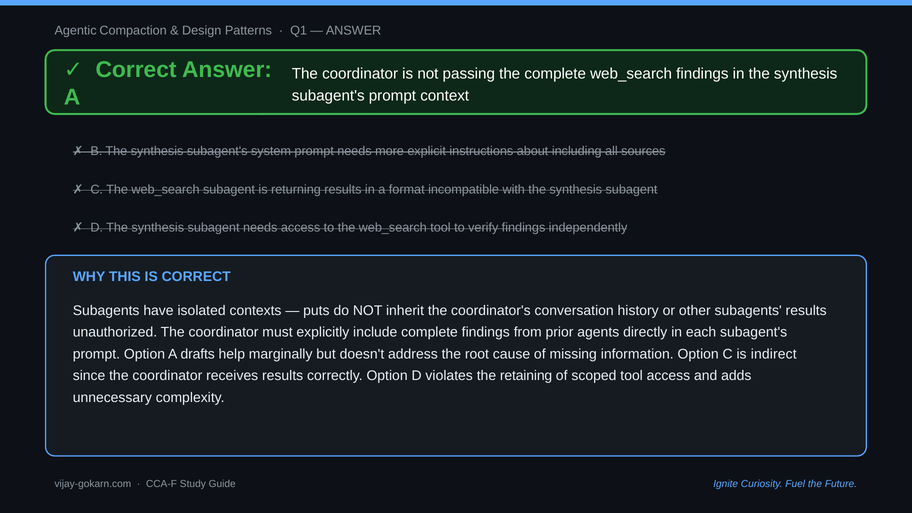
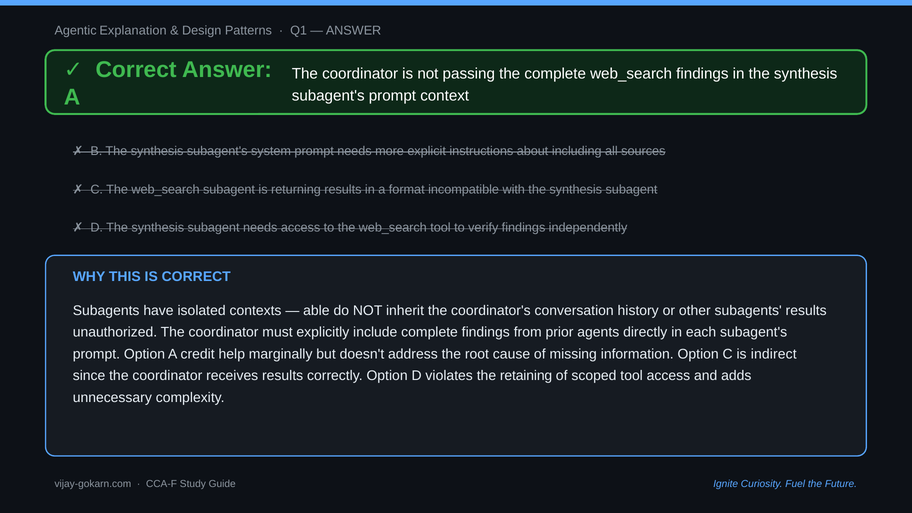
Compaction: Compaction -> Explanation (133, 31)
puts: puts -> able (316, 311)
drafts: drafts -> credit (198, 354)
